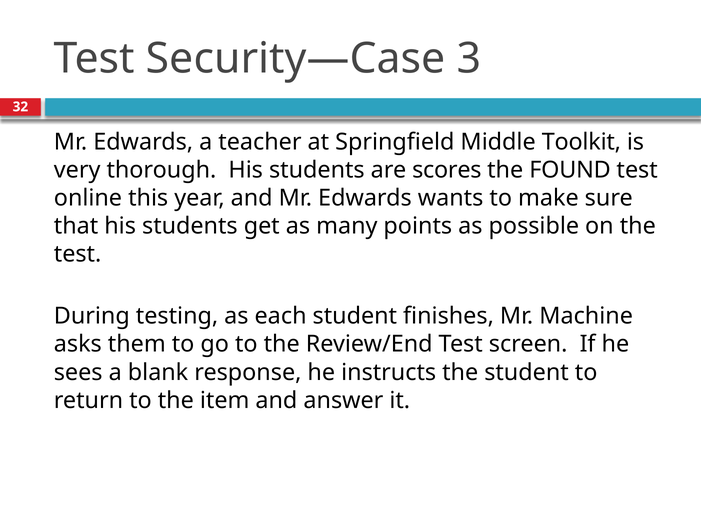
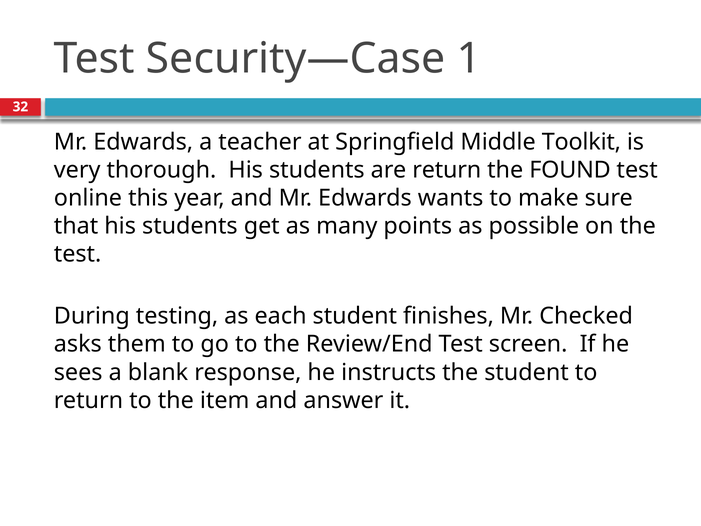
3: 3 -> 1 (469, 58)
are scores: scores -> return (447, 170)
Machine: Machine -> Checked (586, 316)
